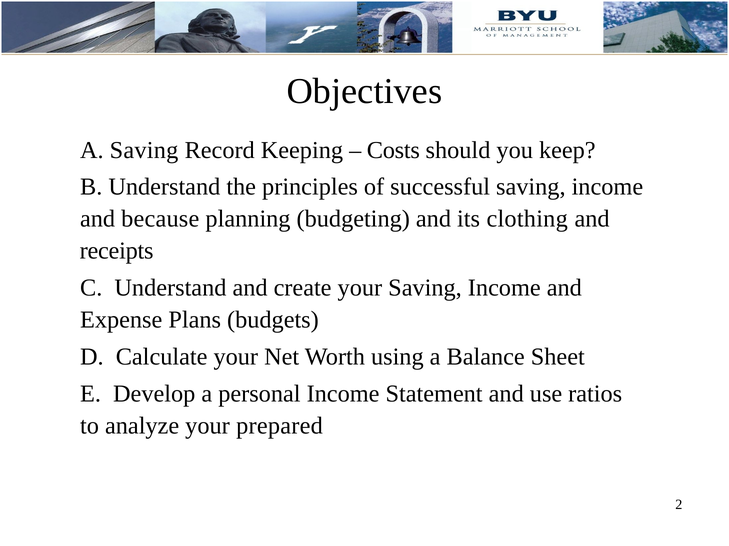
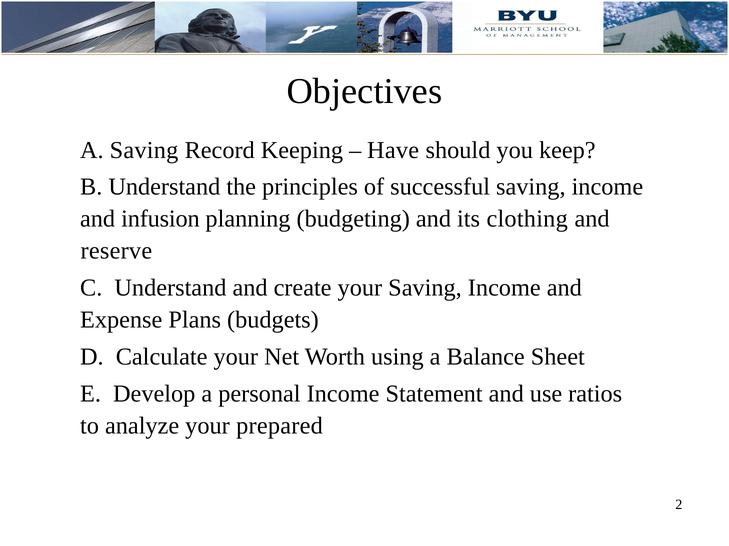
Costs: Costs -> Have (393, 150)
because: because -> infusion (160, 219)
receipts: receipts -> reserve (116, 251)
